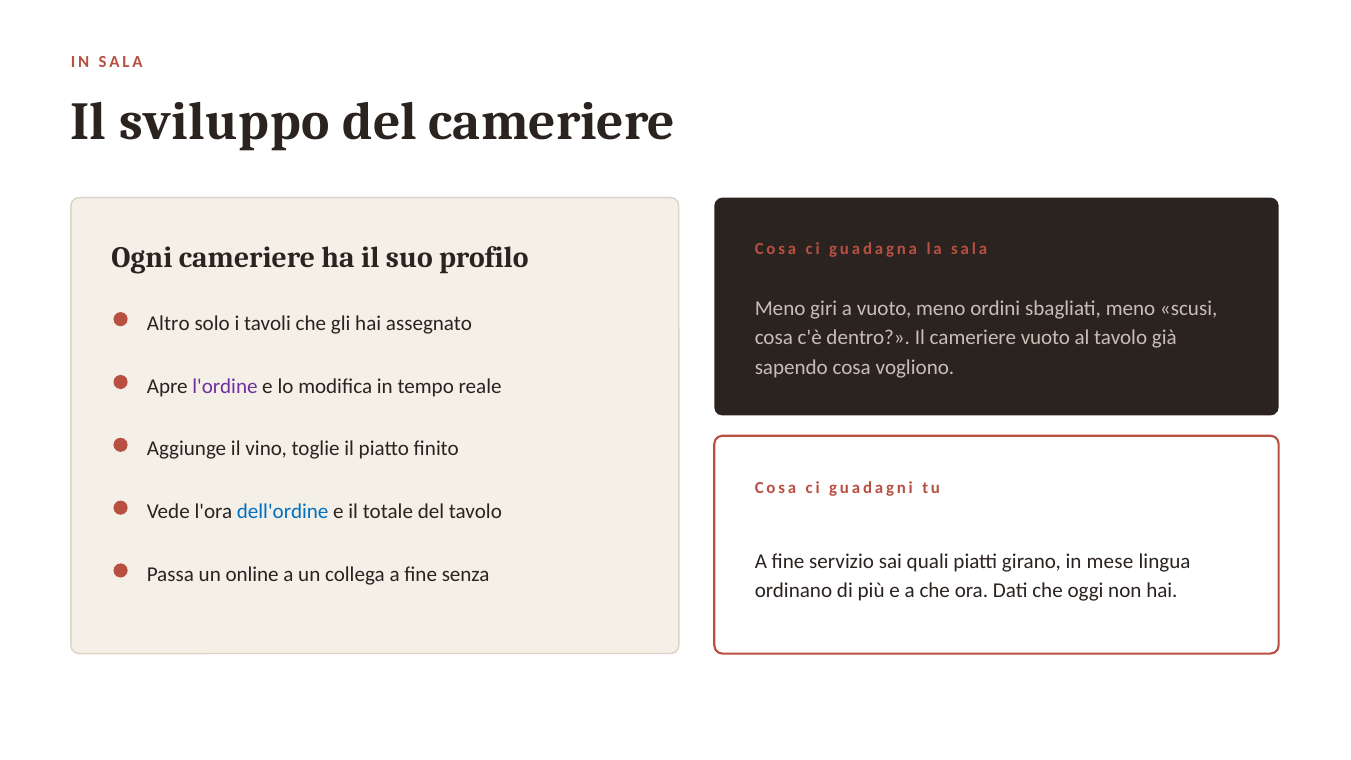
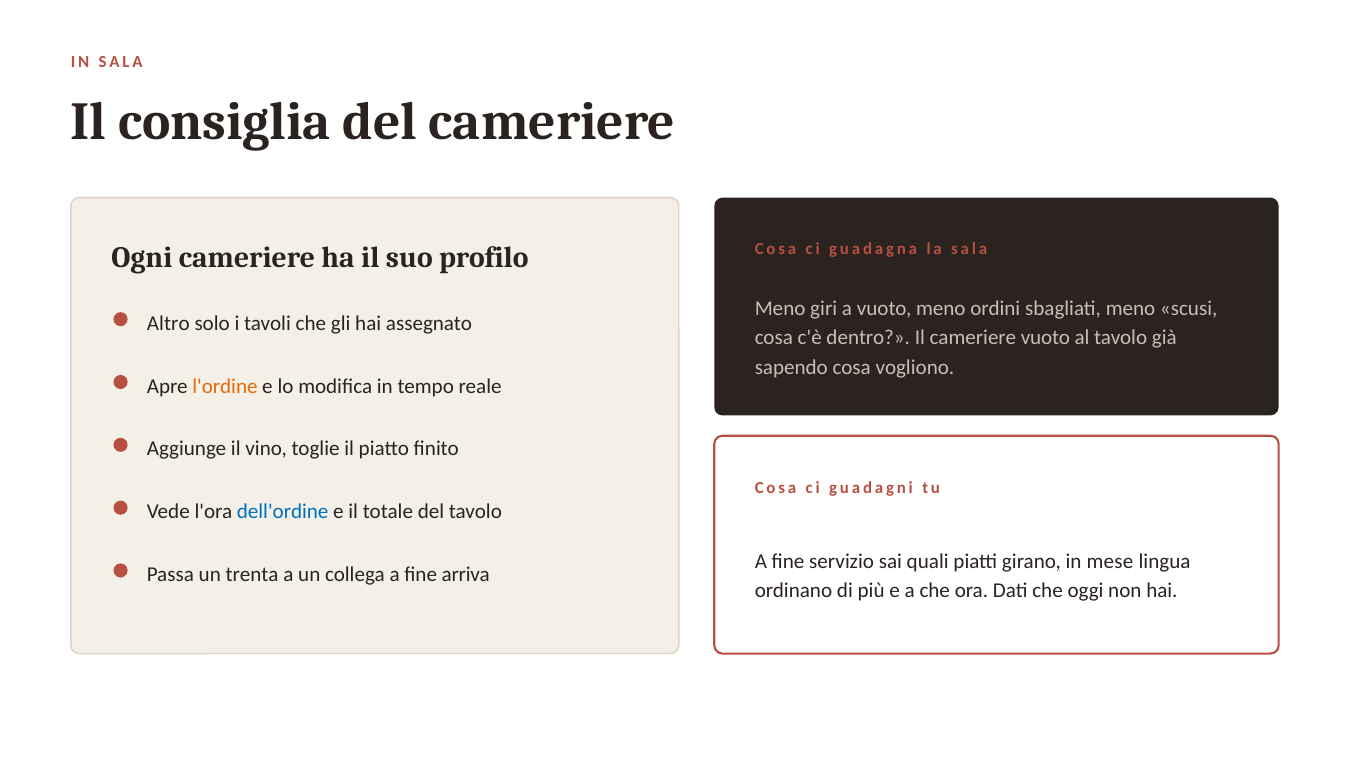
sviluppo: sviluppo -> consiglia (225, 122)
l'ordine colour: purple -> orange (225, 386)
online: online -> trenta (252, 574)
senza: senza -> arriva (466, 574)
